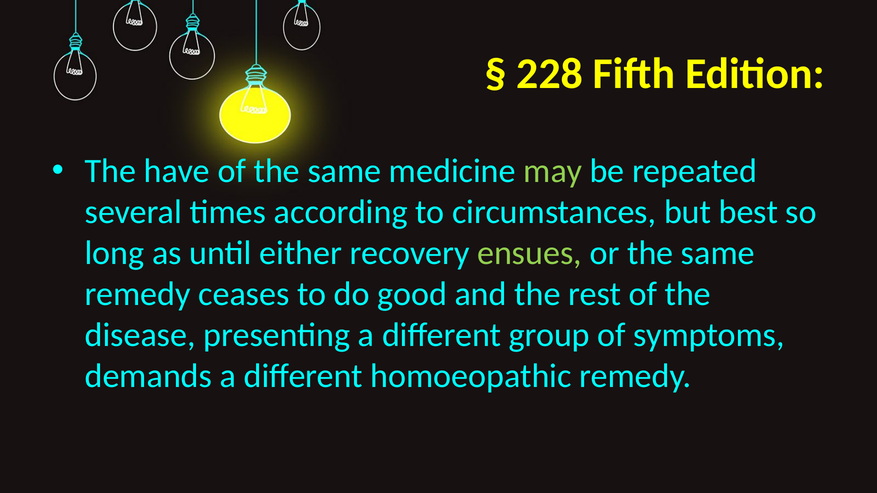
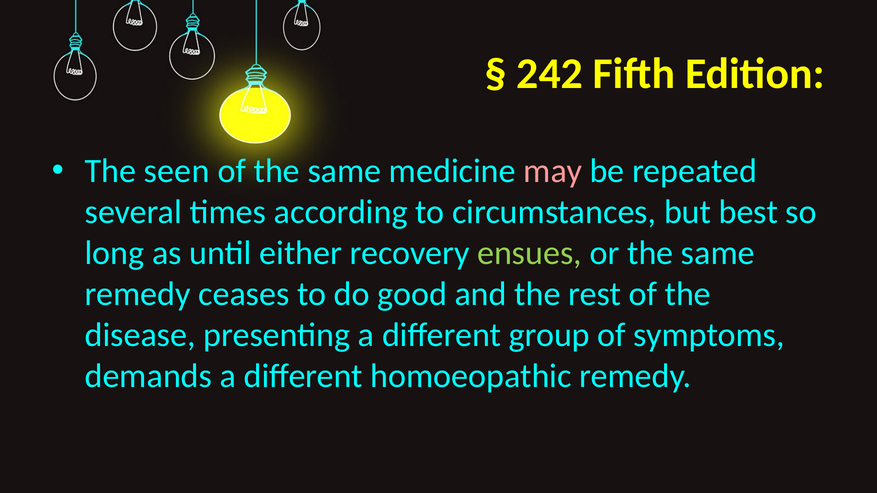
228: 228 -> 242 (550, 74)
have: have -> seen (177, 171)
may colour: light green -> pink (553, 171)
